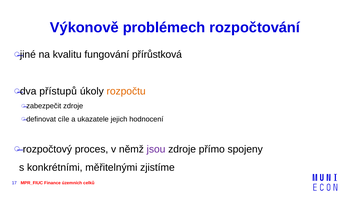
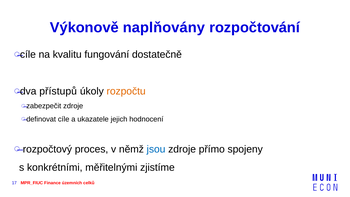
problémech: problémech -> naplňovány (164, 28)
jiné: jiné -> cíle (28, 55)
přírůstková: přírůstková -> dostatečně (157, 55)
jsou colour: purple -> blue (156, 149)
